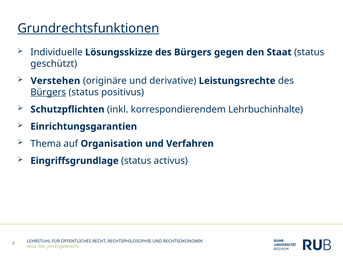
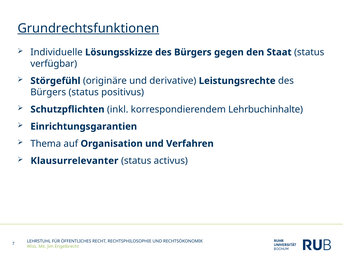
geschützt: geschützt -> verfügbar (54, 64)
Verstehen: Verstehen -> Störgefühl (55, 81)
Bürgers underline: present -> none (48, 92)
Eingriffsgrundlage: Eingriffsgrundlage -> Klausurrelevanter (74, 161)
